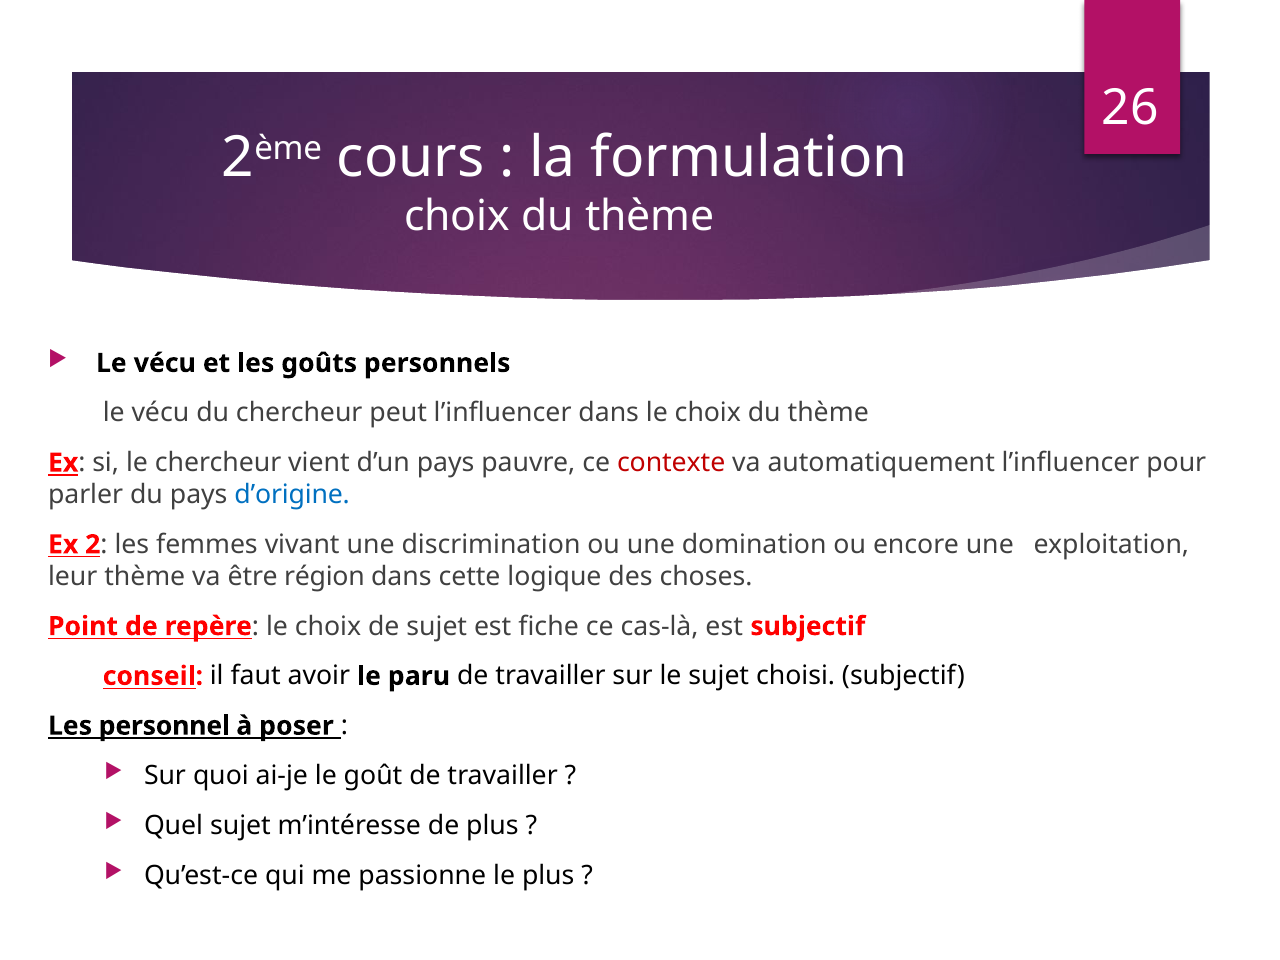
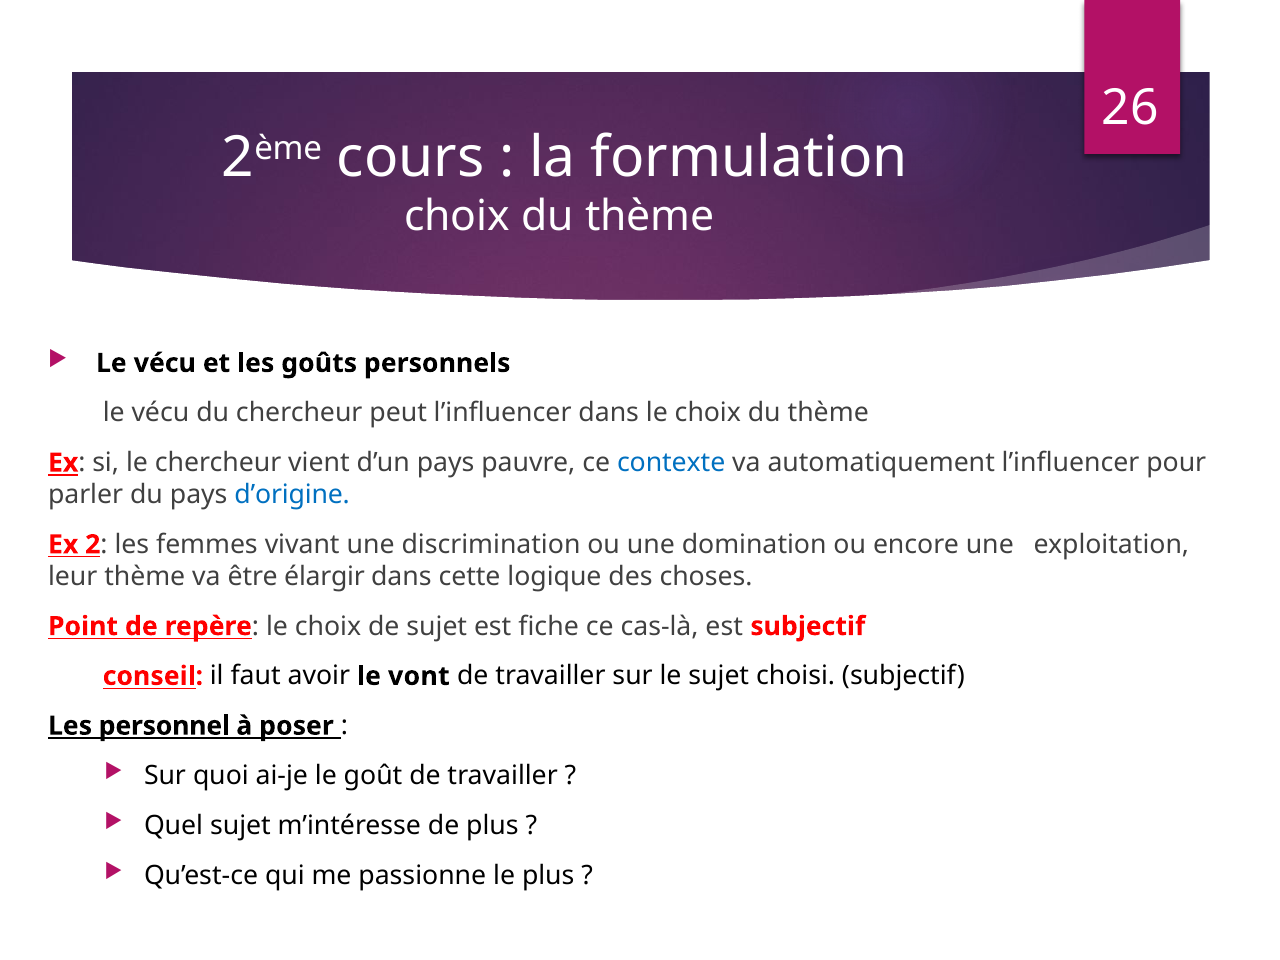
contexte colour: red -> blue (671, 463)
région: région -> élargir (325, 577)
paru: paru -> vont (419, 676)
